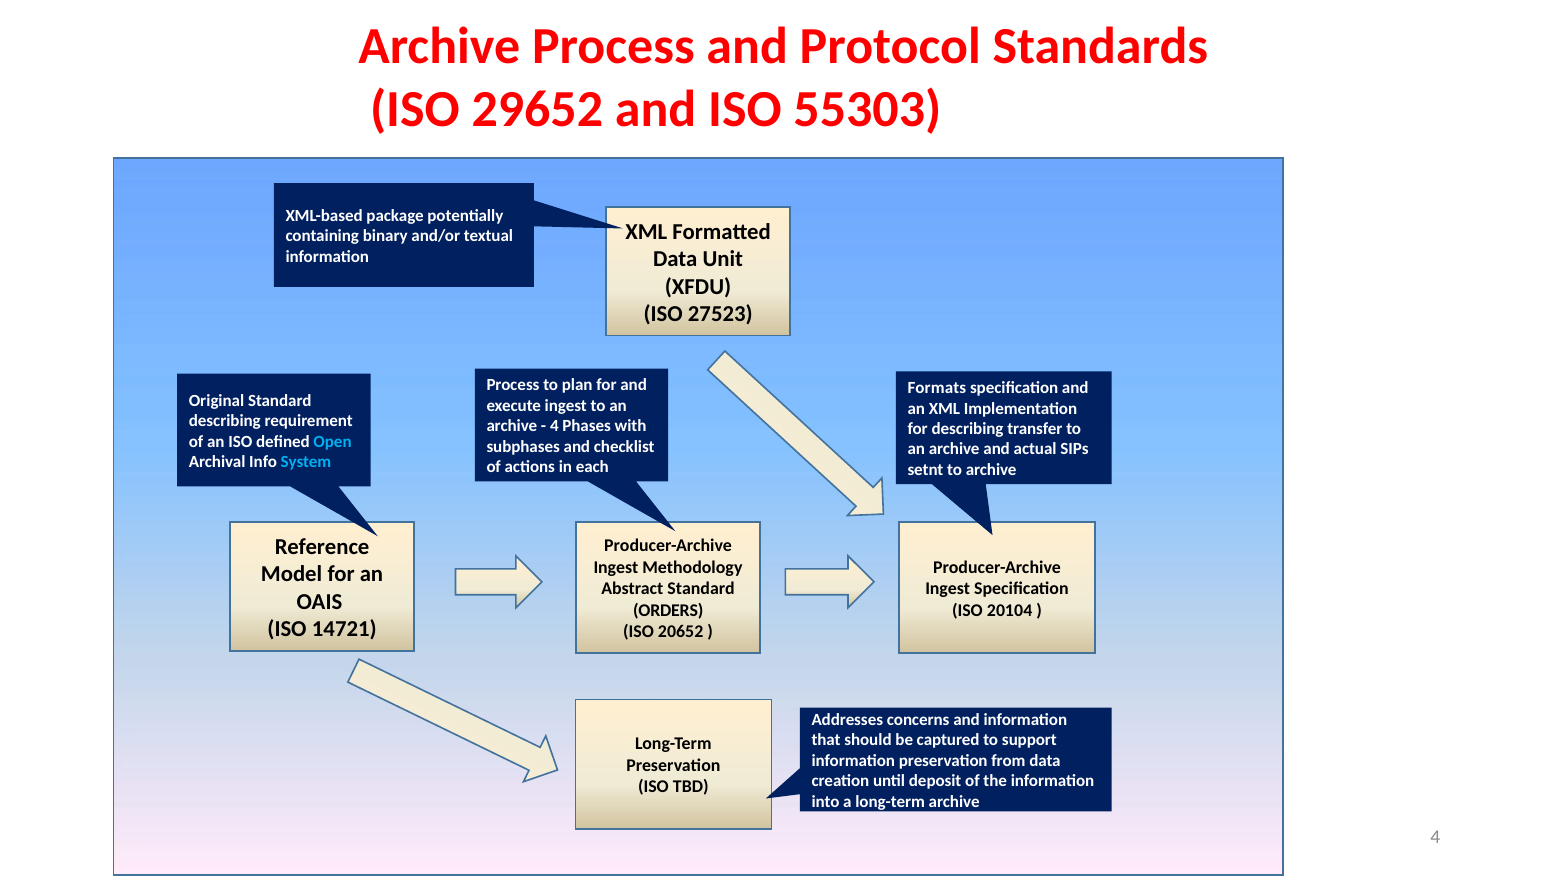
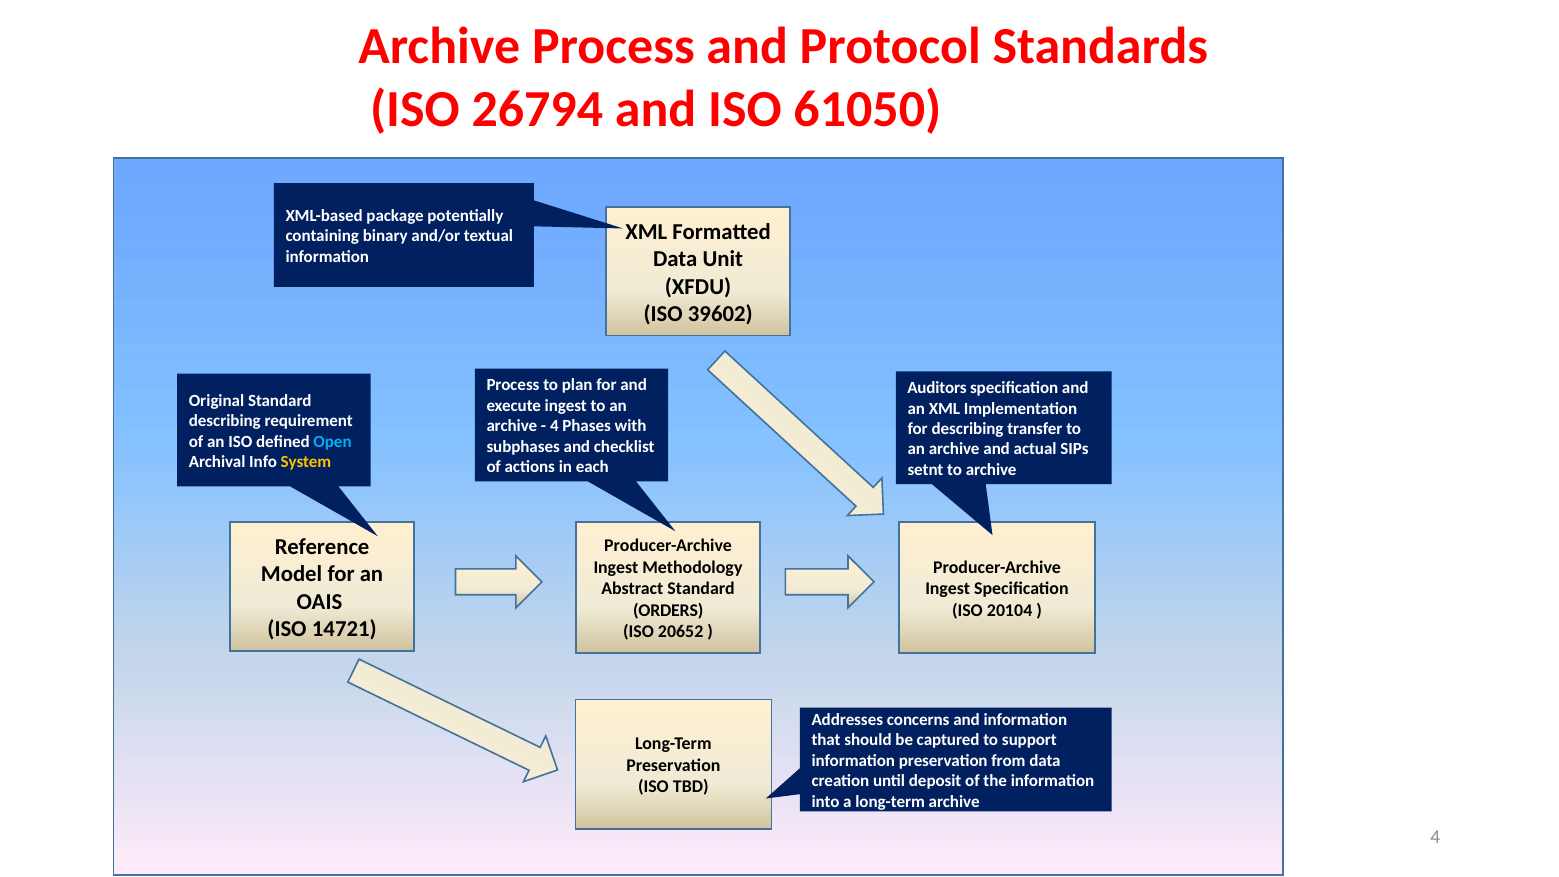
29652: 29652 -> 26794 (537, 109)
55303: 55303 -> 61050 (867, 109)
27523: 27523 -> 39602 (720, 314)
Formats: Formats -> Auditors (937, 388)
System colour: light blue -> yellow (306, 462)
